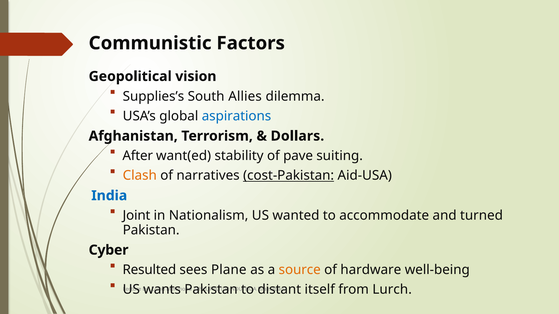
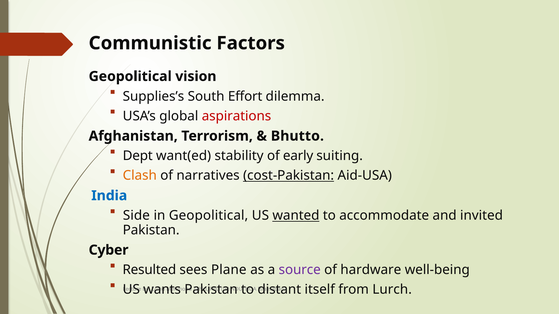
Allies: Allies -> Effort (245, 96)
aspirations colour: blue -> red (236, 116)
Dollars: Dollars -> Bhutto (297, 136)
After: After -> Dept (138, 156)
pave: pave -> early (298, 156)
Joint: Joint -> Side (136, 216)
in Nationalism: Nationalism -> Geopolitical (209, 216)
wanted underline: none -> present (296, 216)
turned: turned -> invited (481, 216)
source colour: orange -> purple (300, 270)
